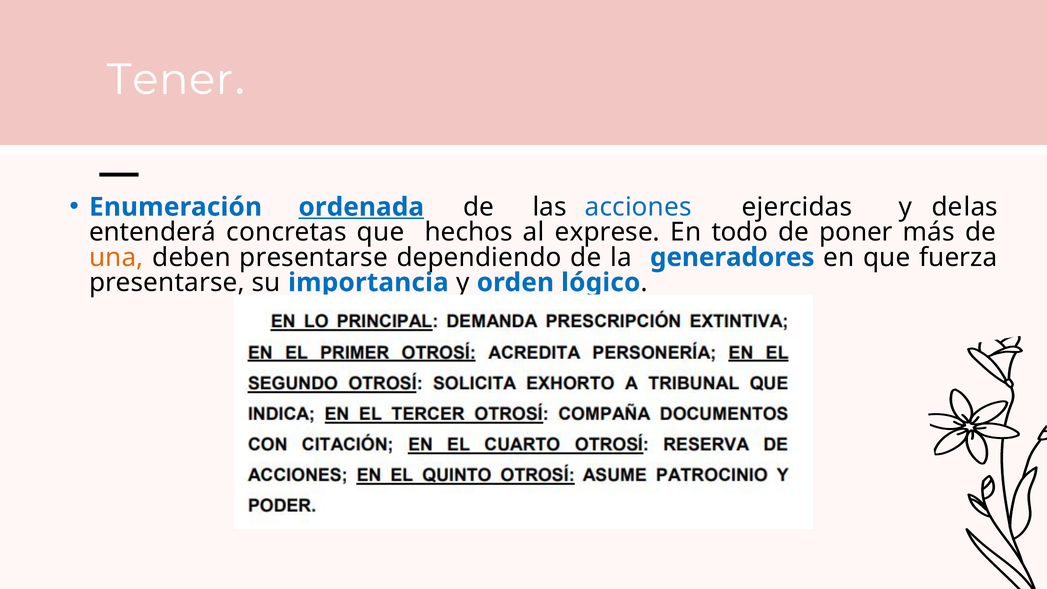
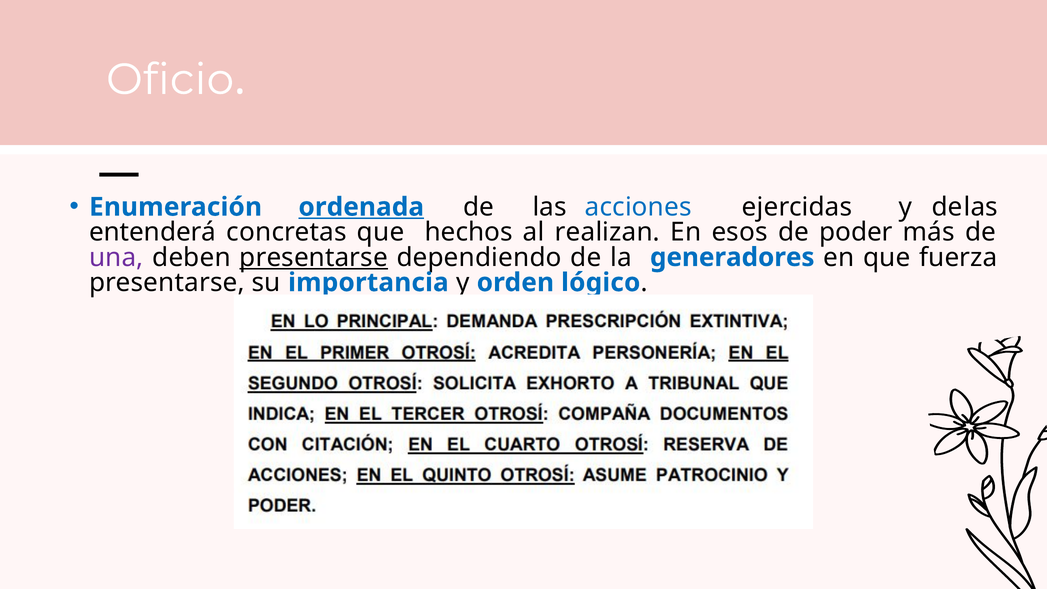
Tener: Tener -> Oficio (170, 80)
exprese: exprese -> realizan (607, 232)
todo: todo -> esos (740, 232)
poner: poner -> poder (856, 232)
una colour: orange -> purple (116, 257)
presentarse underline: none -> present (314, 257)
